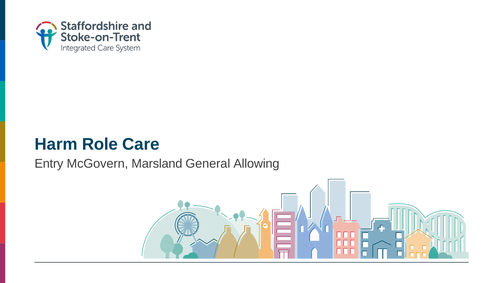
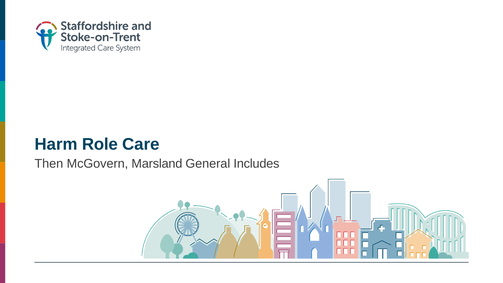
Entry: Entry -> Then (49, 164)
Allowing: Allowing -> Includes (256, 164)
